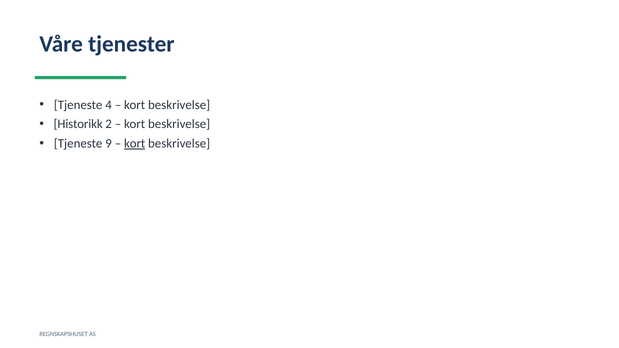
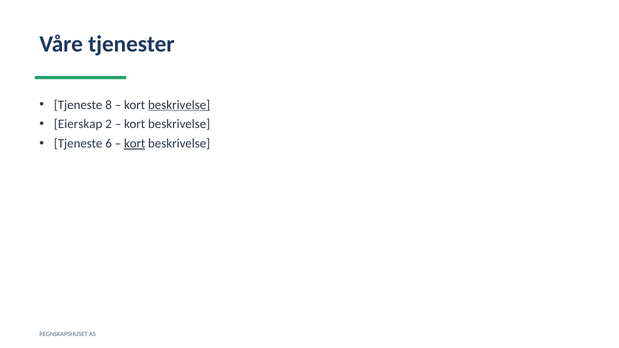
4: 4 -> 8 (109, 105)
beskrivelse underline: none -> present (179, 105)
Historikk: Historikk -> Eierskap (78, 124)
9: 9 -> 6 (109, 144)
